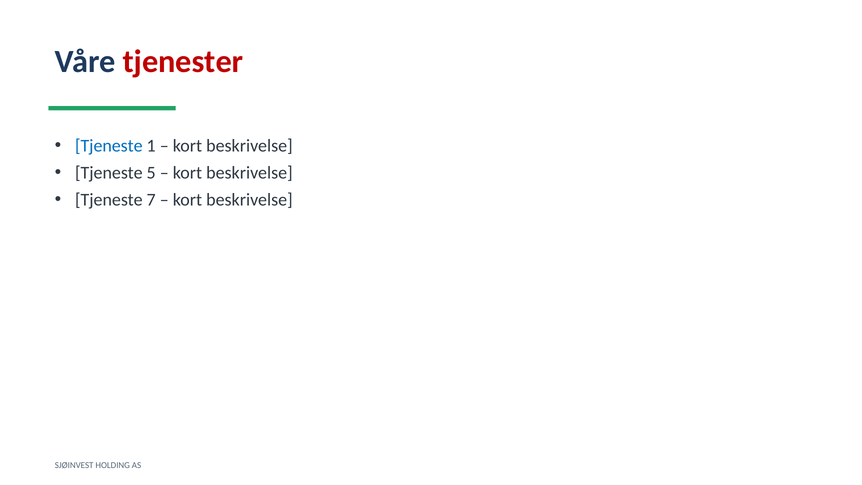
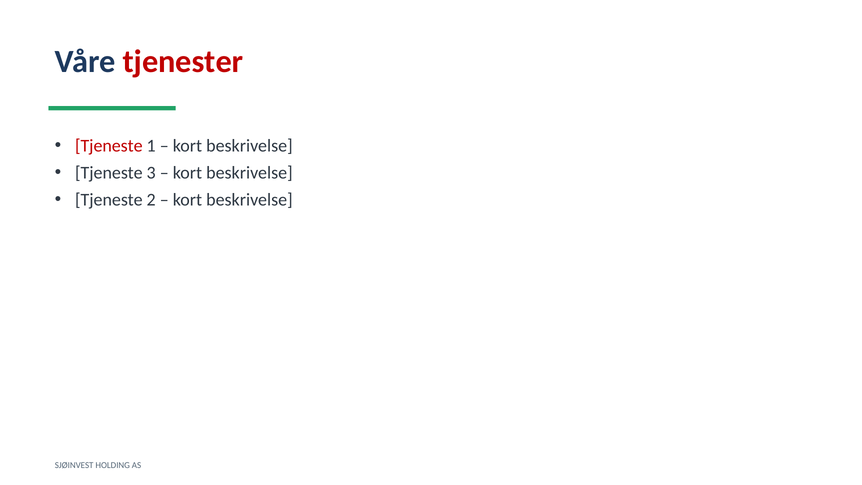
Tjeneste colour: blue -> red (109, 146)
5: 5 -> 3 (151, 173)
7: 7 -> 2 (151, 200)
